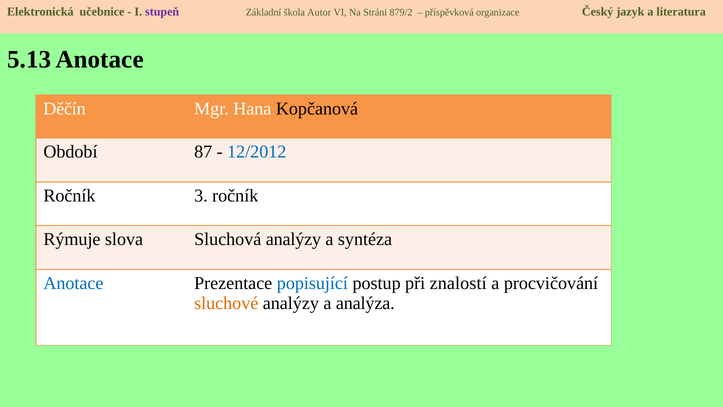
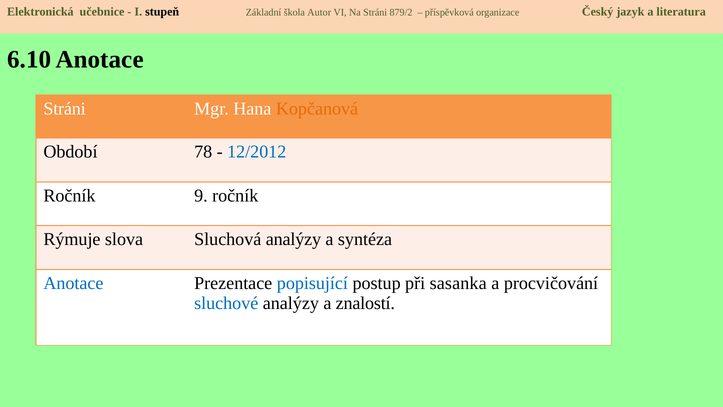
stupeň colour: purple -> black (162, 12)
5.13: 5.13 -> 6.10 (29, 59)
Děčín: Děčín -> Stráni (65, 109)
Kopčanová colour: black -> orange (317, 109)
87: 87 -> 78 (203, 152)
3: 3 -> 9 (201, 196)
znalostí: znalostí -> sasanka (458, 283)
sluchové colour: orange -> blue (226, 303)
analýza: analýza -> znalostí (365, 303)
